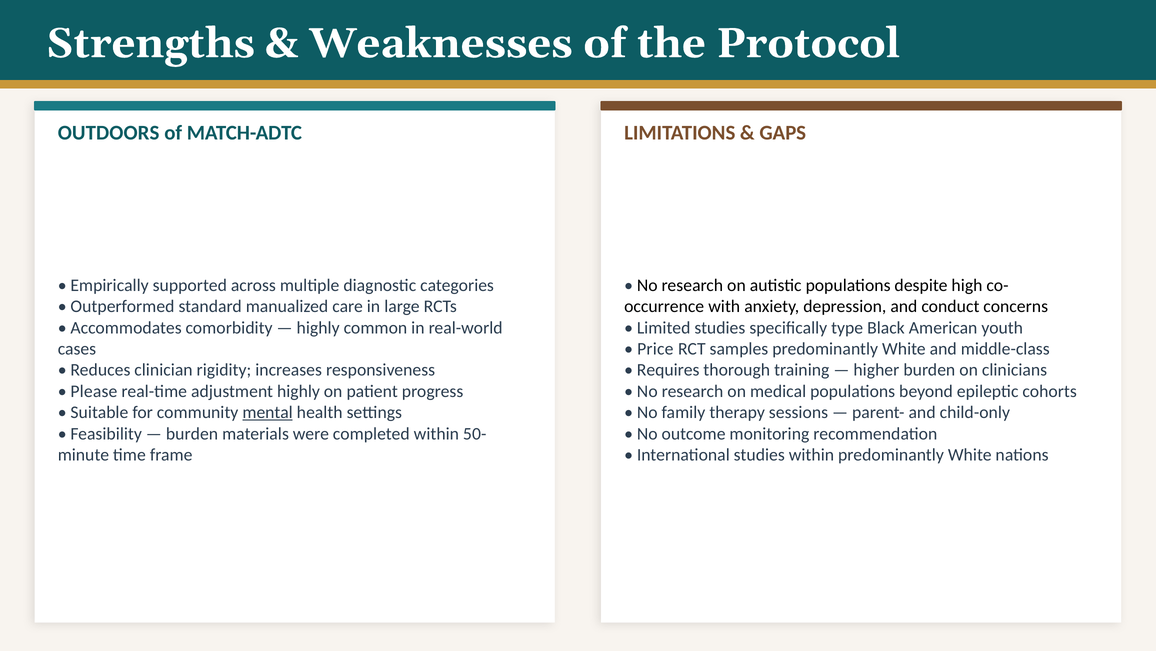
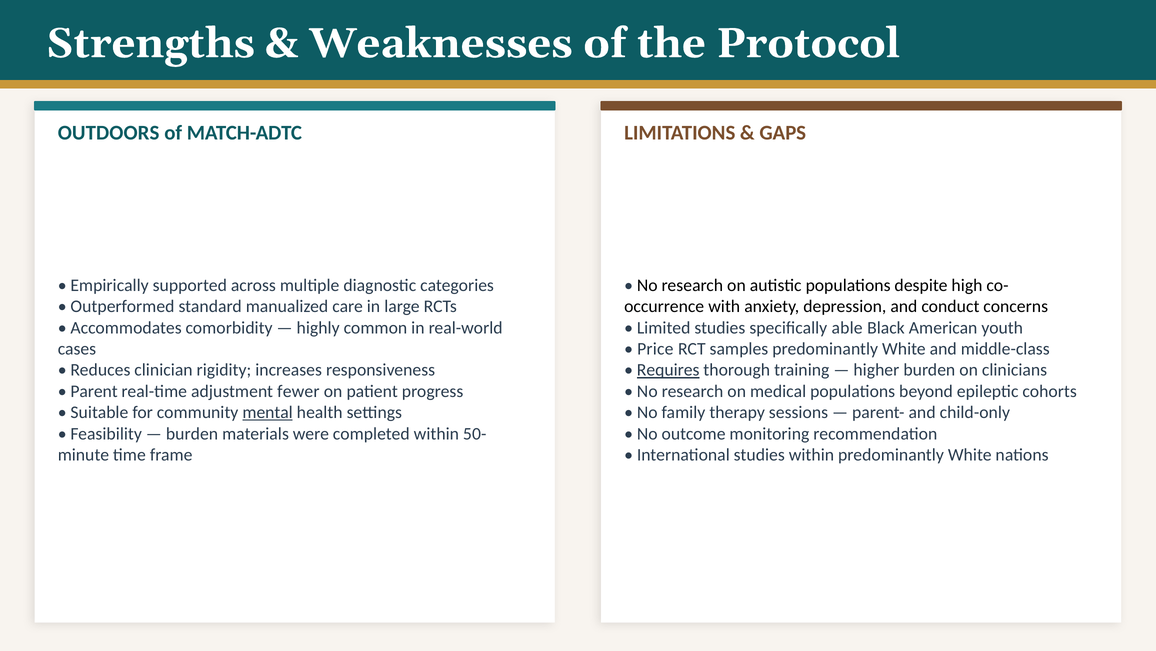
type: type -> able (847, 327)
Requires underline: none -> present (668, 370)
Please: Please -> Parent (94, 391)
adjustment highly: highly -> fewer (298, 391)
